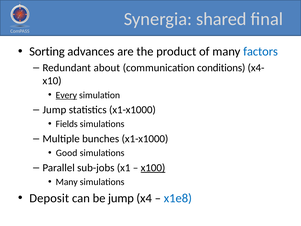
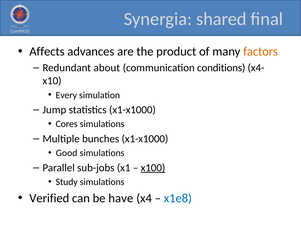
Sorting: Sorting -> Affects (47, 51)
factors colour: blue -> orange (261, 51)
Every underline: present -> none (66, 95)
Fields: Fields -> Cores (67, 124)
Many: Many -> Study (67, 182)
Deposit: Deposit -> Verified (49, 198)
be jump: jump -> have (121, 198)
